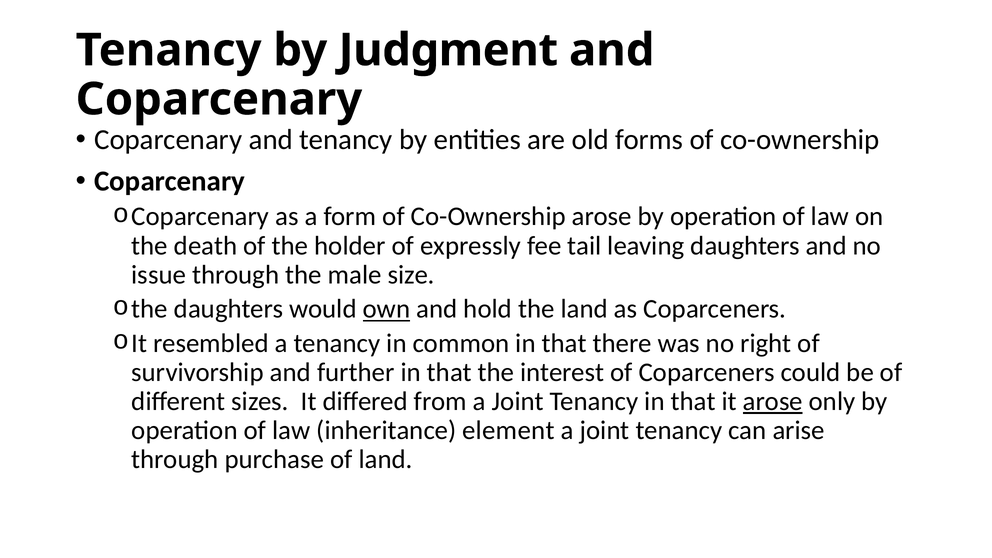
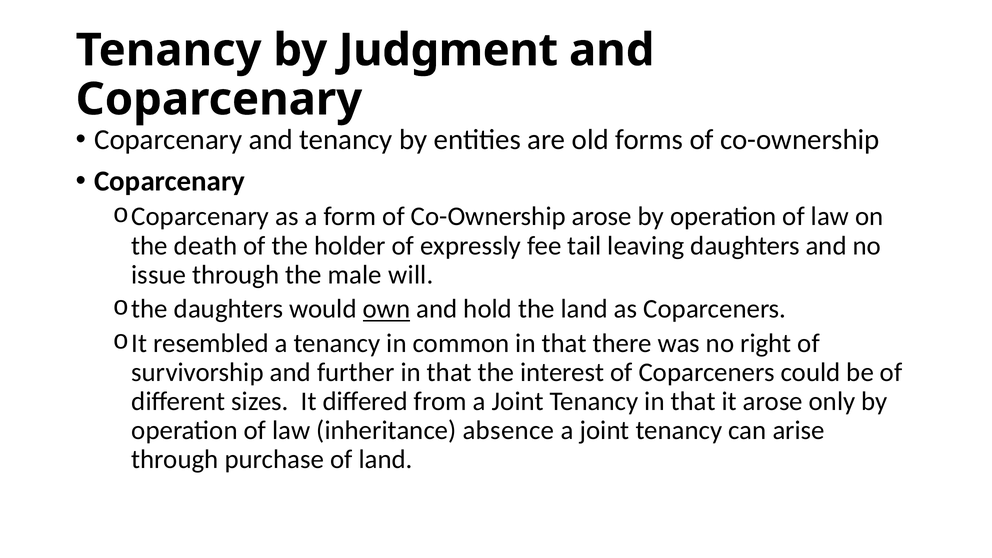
size: size -> will (411, 275)
arose underline: present -> none (773, 401)
element: element -> absence (508, 431)
